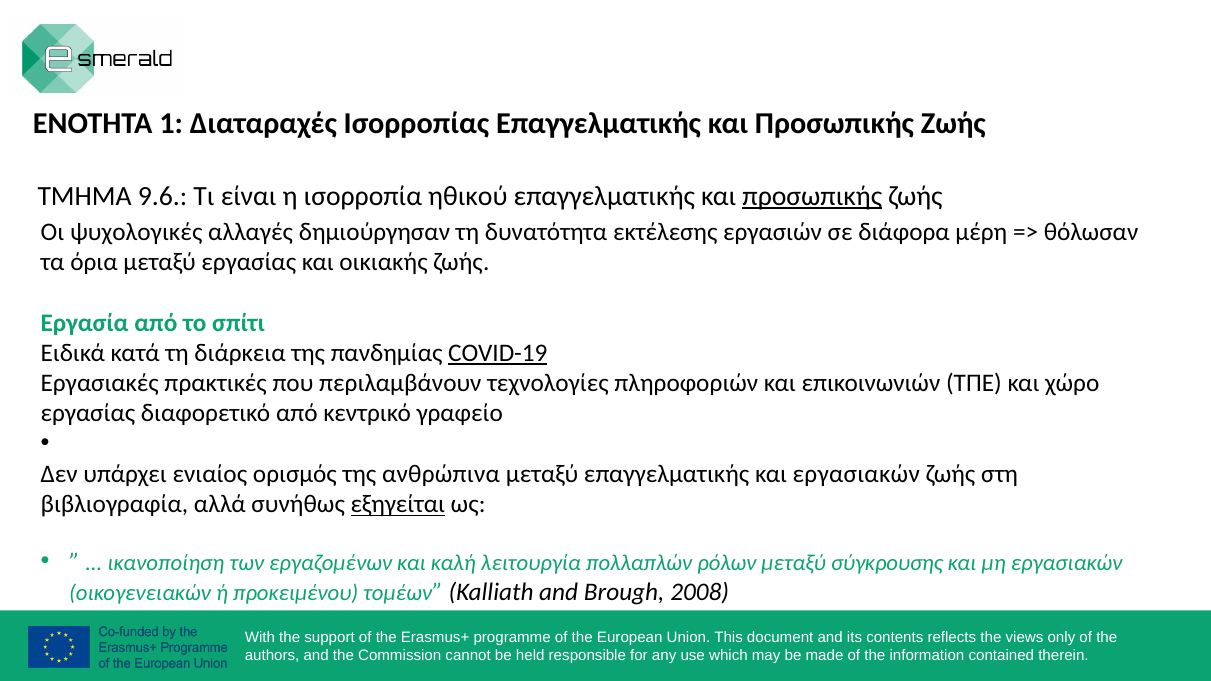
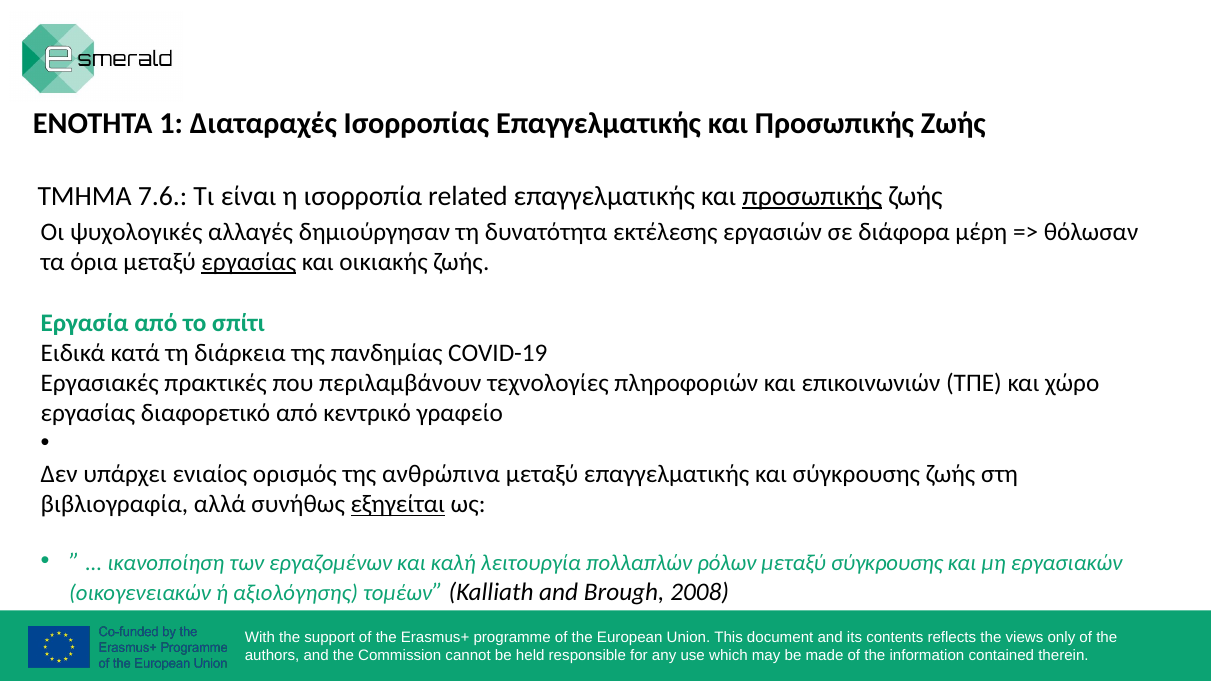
9.6: 9.6 -> 7.6 (163, 196)
ηθικού: ηθικού -> related (468, 196)
εργασίας underline: none -> present (249, 262)
COVID-19 underline: present -> none (498, 353)
και εργασιακών: εργασιακών -> σύγκρουσης (856, 474)
προκειμένου: προκειμένου -> αξιολόγησης (296, 593)
